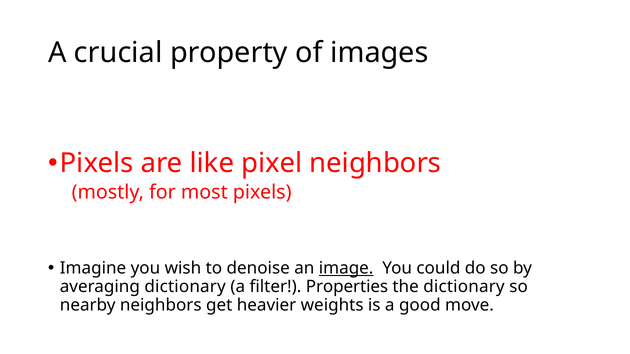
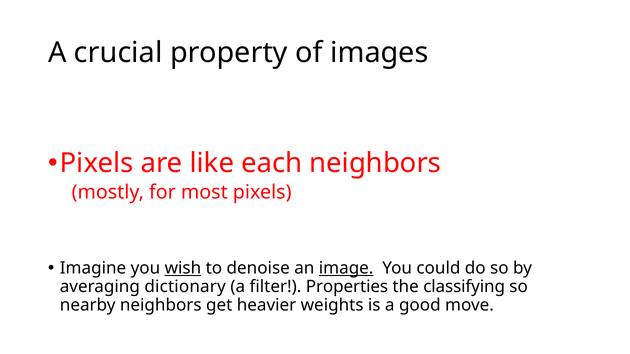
pixel: pixel -> each (272, 163)
wish underline: none -> present (183, 269)
the dictionary: dictionary -> classifying (464, 287)
